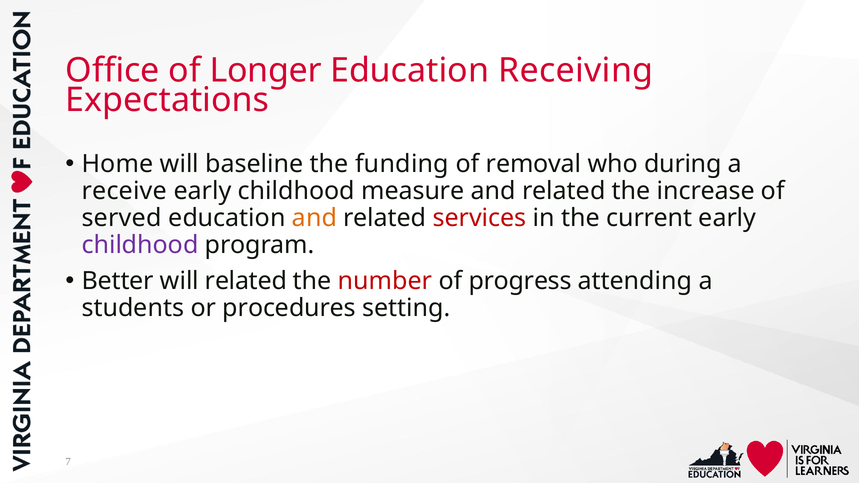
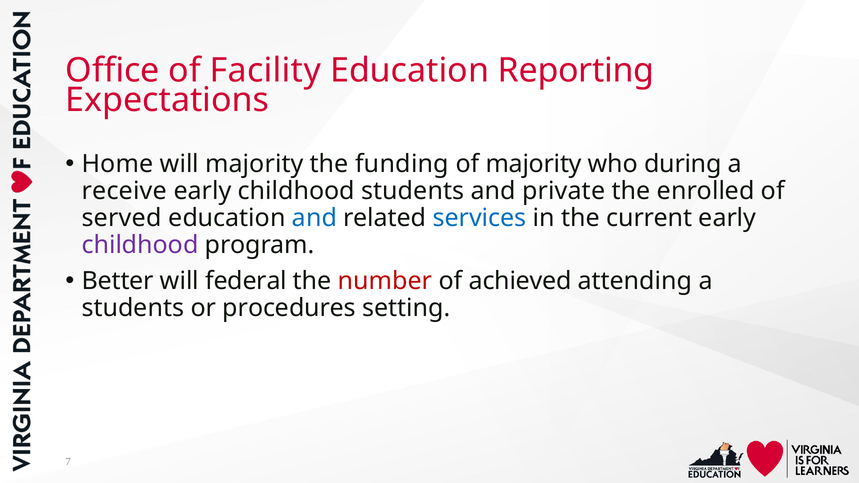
Longer: Longer -> Facility (265, 71)
Receiving: Receiving -> Reporting (576, 71)
will baseline: baseline -> majority (254, 164)
of removal: removal -> majority (534, 164)
childhood measure: measure -> students (413, 191)
related: related -> private (564, 191)
increase: increase -> enrolled (706, 191)
and colour: orange -> blue (314, 218)
services colour: red -> blue (480, 218)
will related: related -> federal (246, 281)
progress: progress -> achieved (520, 281)
